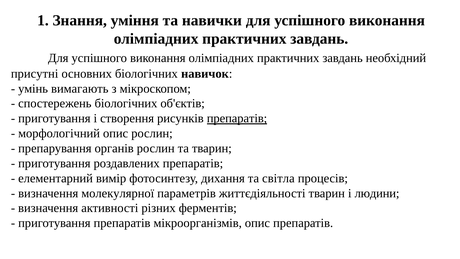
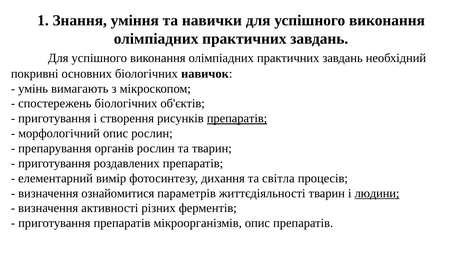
присутні: присутні -> покривні (35, 74)
молекулярної: молекулярної -> ознайомитися (118, 193)
людини underline: none -> present (377, 193)
